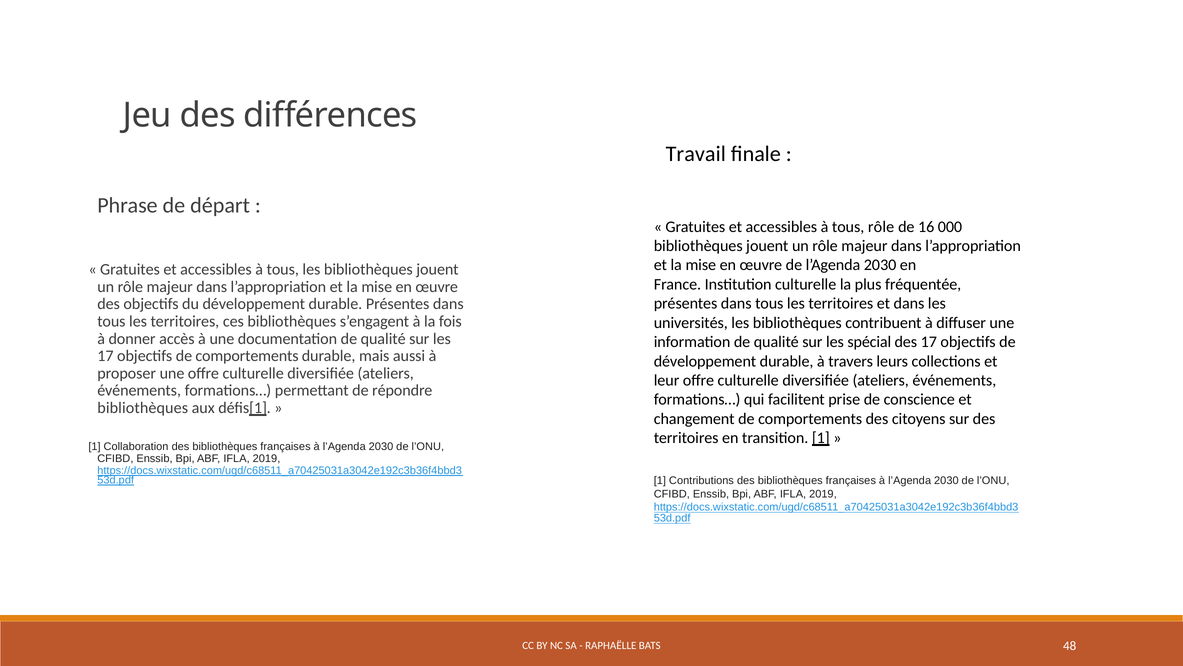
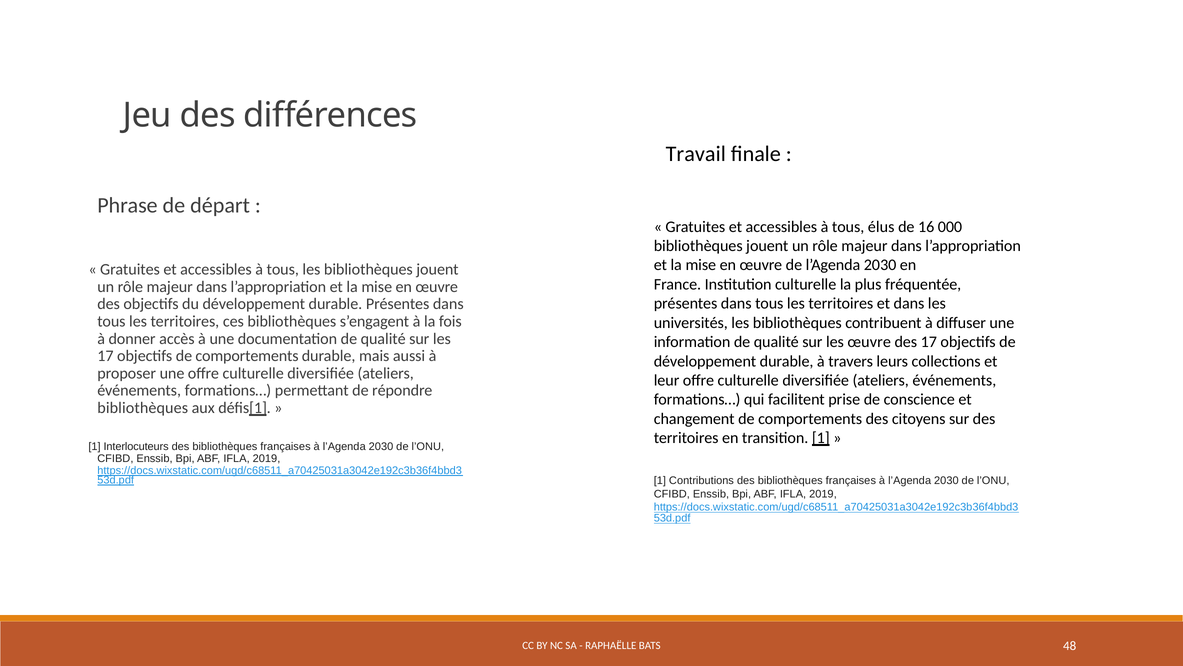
tous rôle: rôle -> élus (881, 227)
les spécial: spécial -> œuvre (869, 342)
Collaboration: Collaboration -> Interlocuteurs (136, 446)
